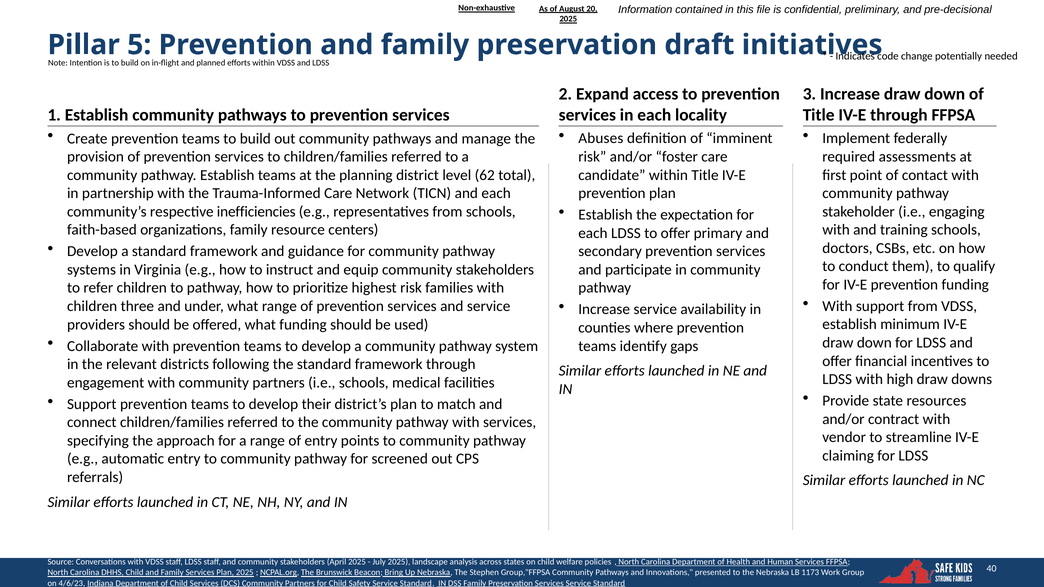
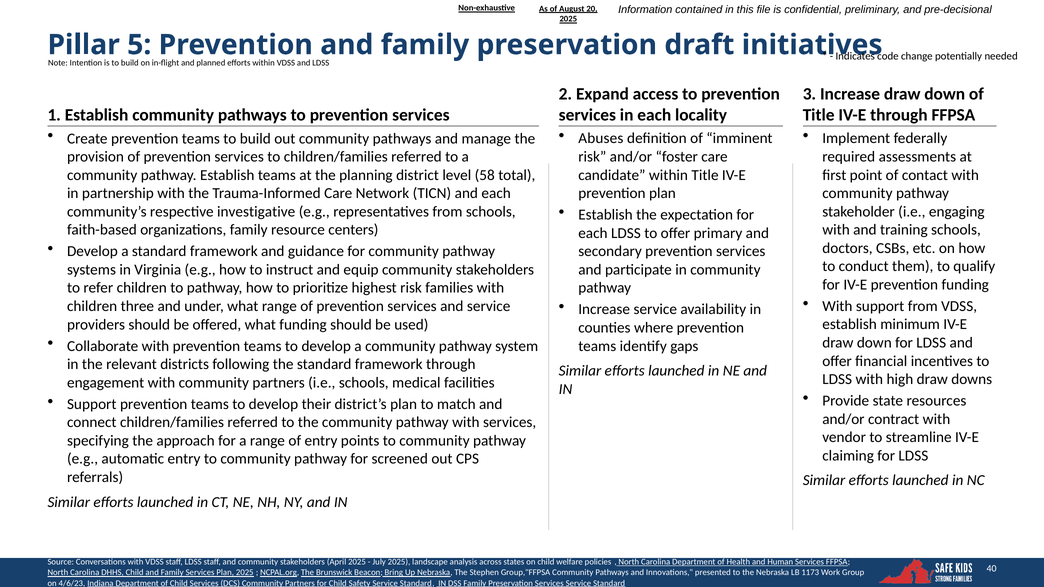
62: 62 -> 58 (485, 175)
inefficiencies: inefficiencies -> investigative (256, 212)
